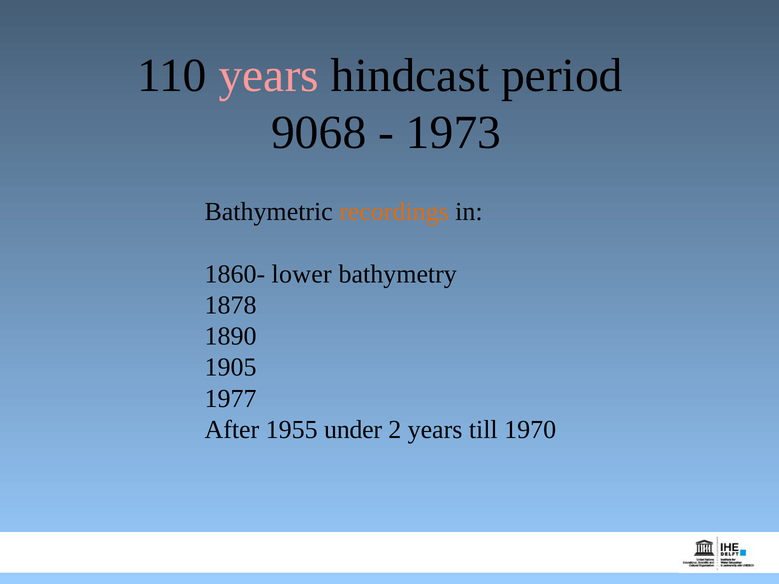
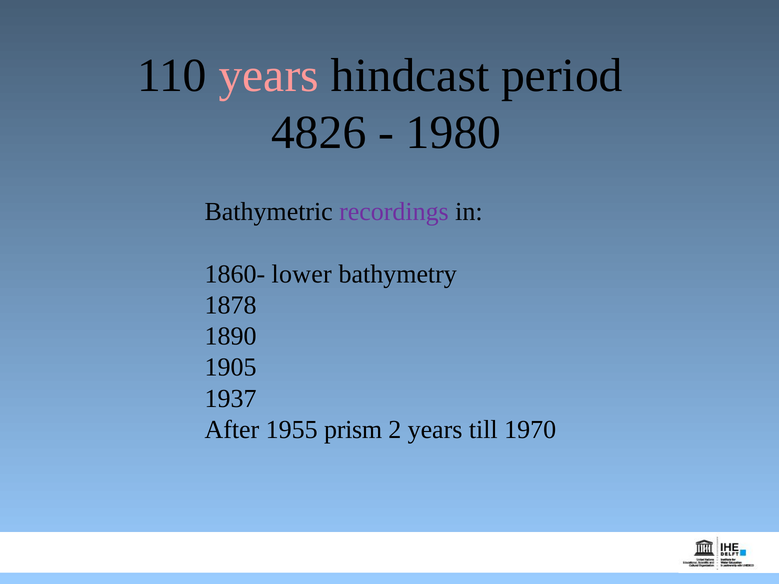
9068: 9068 -> 4826 (319, 132)
1973: 1973 -> 1980 (454, 132)
recordings colour: orange -> purple (394, 212)
1977: 1977 -> 1937 (231, 399)
under: under -> prism (353, 430)
